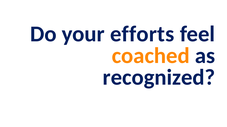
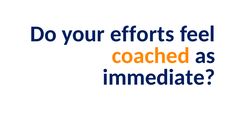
recognized: recognized -> immediate (159, 78)
